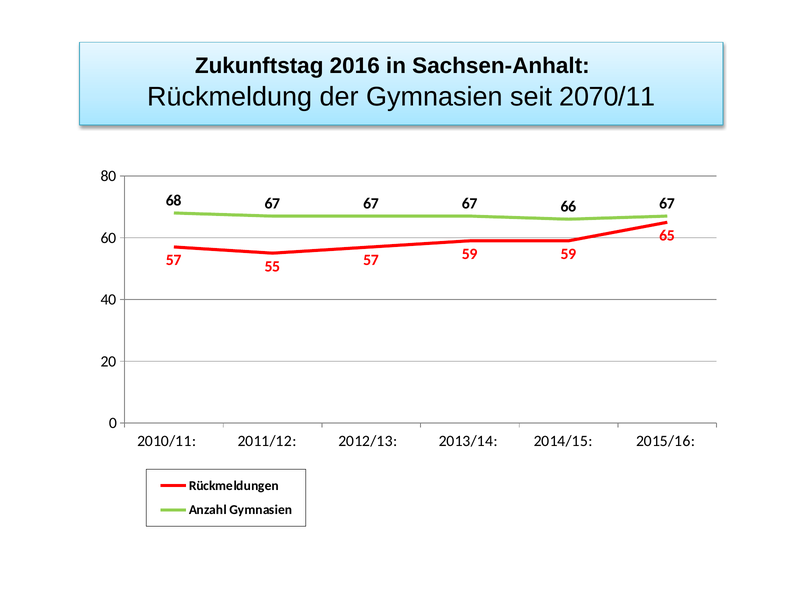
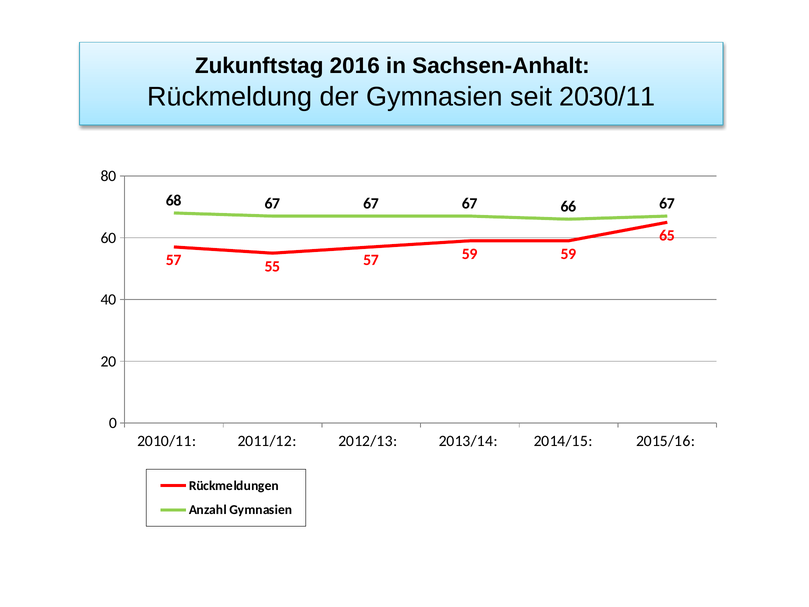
2070/11: 2070/11 -> 2030/11 (607, 97)
